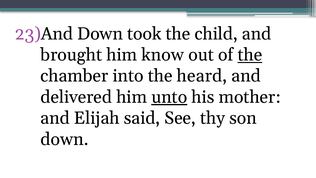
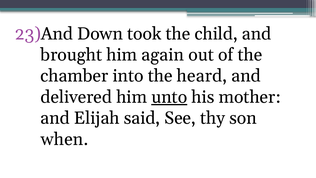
know: know -> again (163, 55)
the underline: present -> none (250, 55)
down: down -> when (65, 139)
